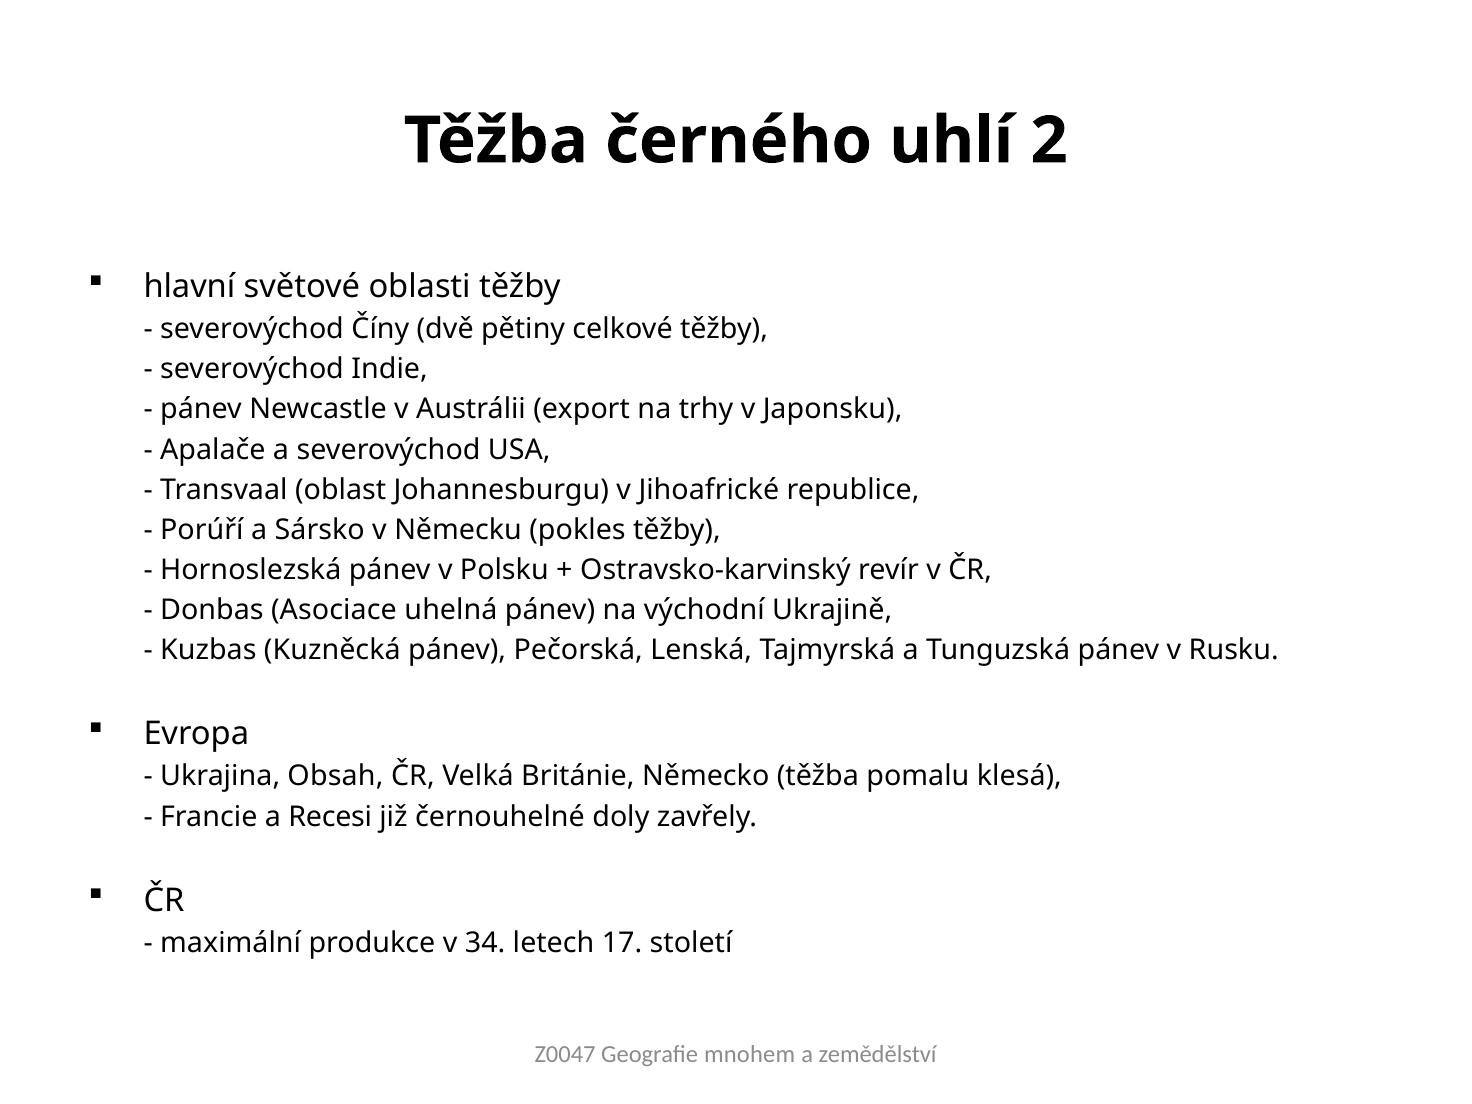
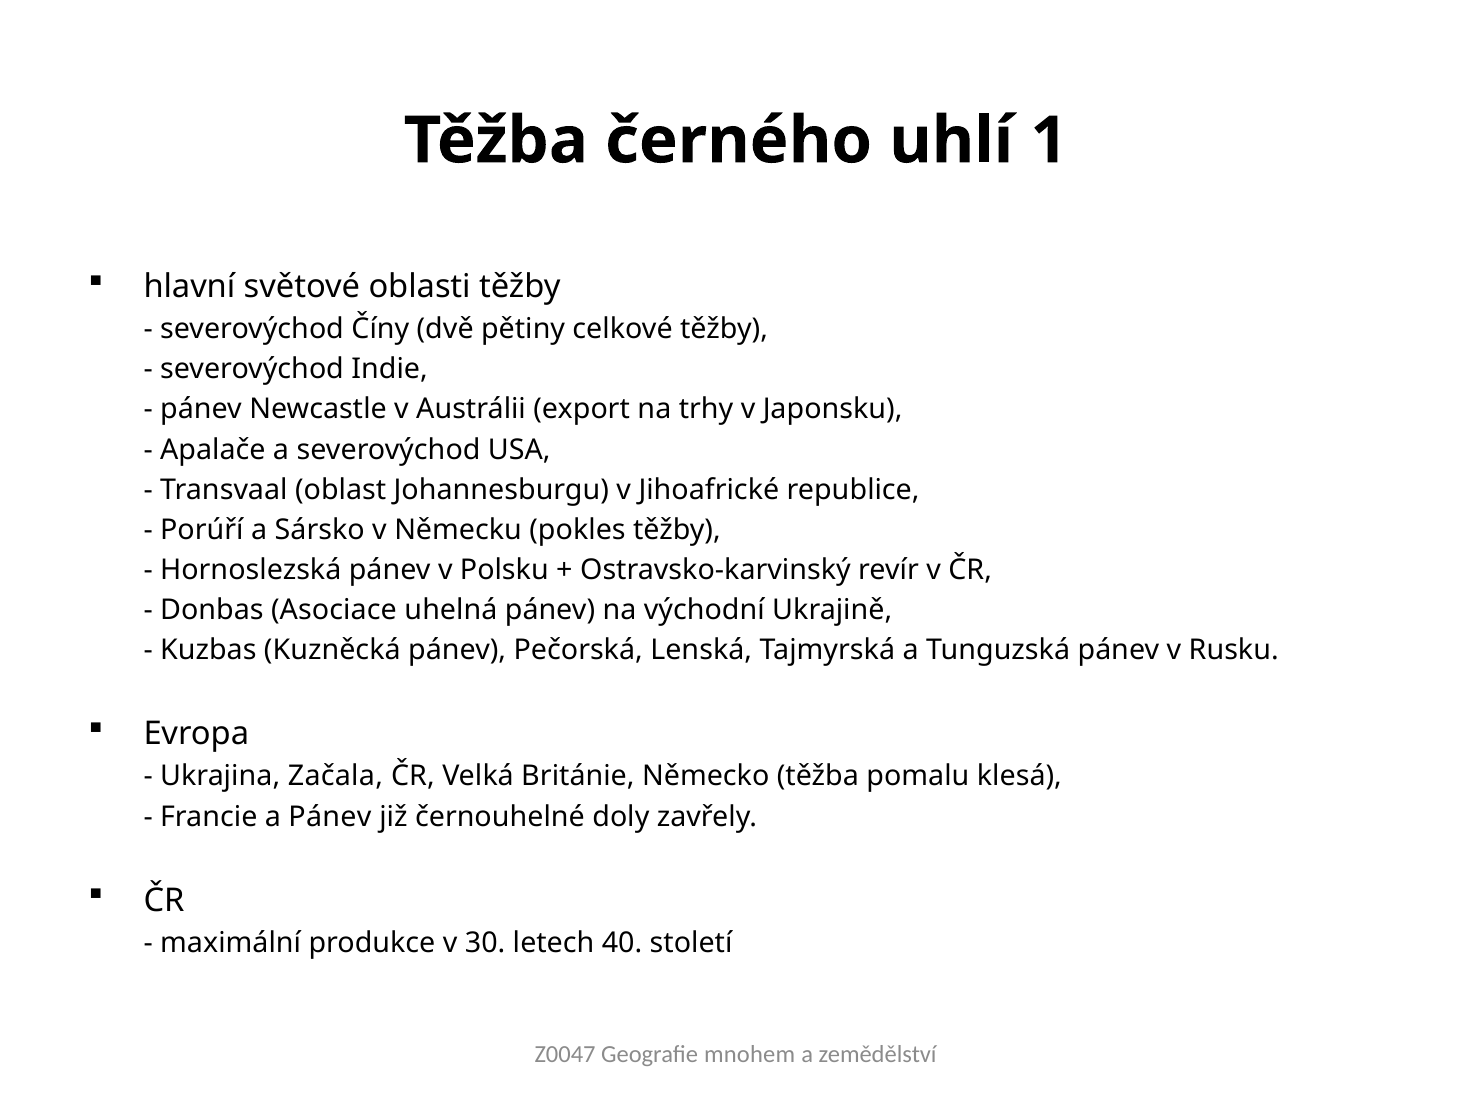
2: 2 -> 1 (1049, 141)
Obsah: Obsah -> Začala (335, 776)
a Recesi: Recesi -> Pánev (330, 817)
34: 34 -> 30 (485, 943)
17: 17 -> 40 (622, 943)
